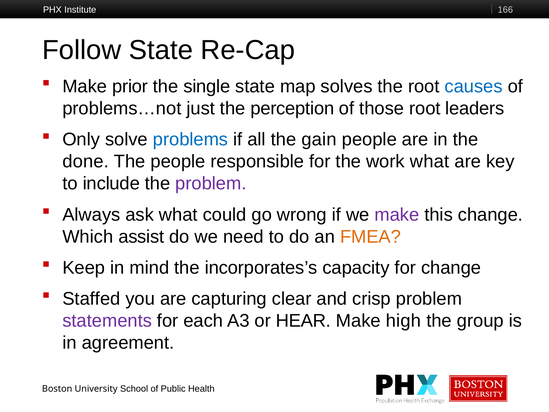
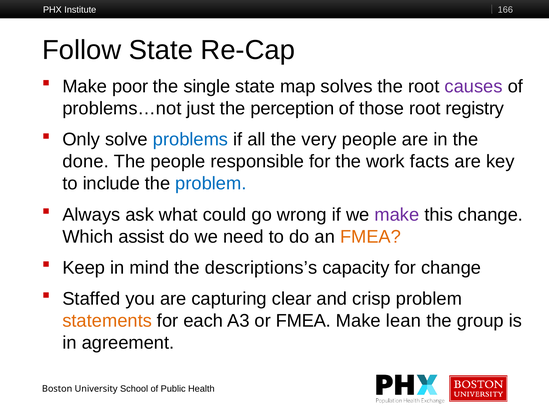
prior: prior -> poor (130, 86)
causes colour: blue -> purple (474, 86)
leaders: leaders -> registry (475, 108)
gain: gain -> very (319, 140)
work what: what -> facts (430, 161)
problem colour: purple -> blue (211, 183)
incorporates’s: incorporates’s -> descriptions’s (261, 268)
statements colour: purple -> orange (107, 321)
or HEAR: HEAR -> FMEA (303, 321)
high: high -> lean (403, 321)
